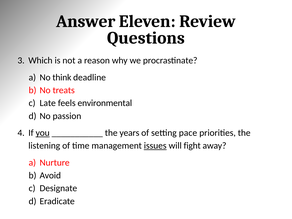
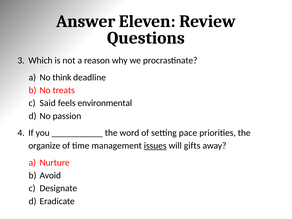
Late: Late -> Said (48, 103)
you underline: present -> none (43, 133)
years: years -> word (129, 133)
listening: listening -> organize (44, 146)
fight: fight -> gifts (192, 146)
